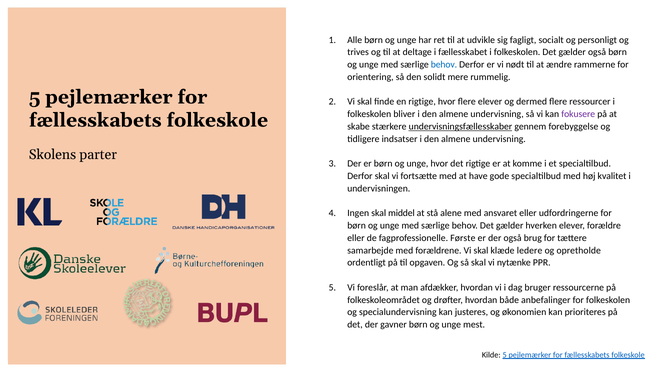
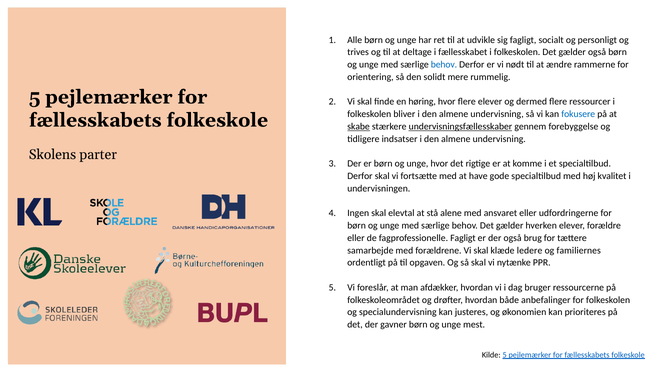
en rigtige: rigtige -> høring (422, 102)
fokusere colour: purple -> blue (578, 114)
skabe underline: none -> present (359, 127)
middel: middel -> elevtal (401, 213)
fagprofessionelle Første: Første -> Fagligt (463, 238)
opretholde: opretholde -> familiernes (579, 250)
